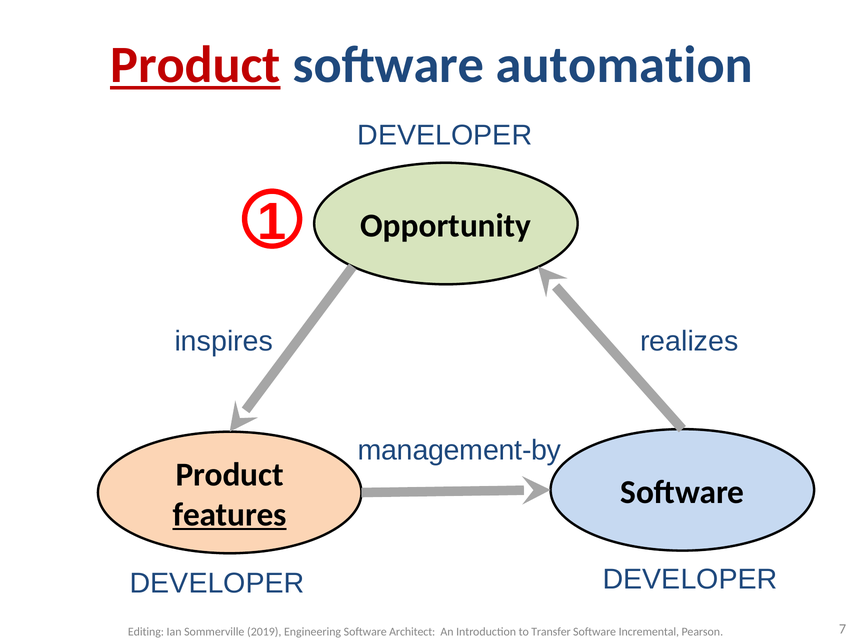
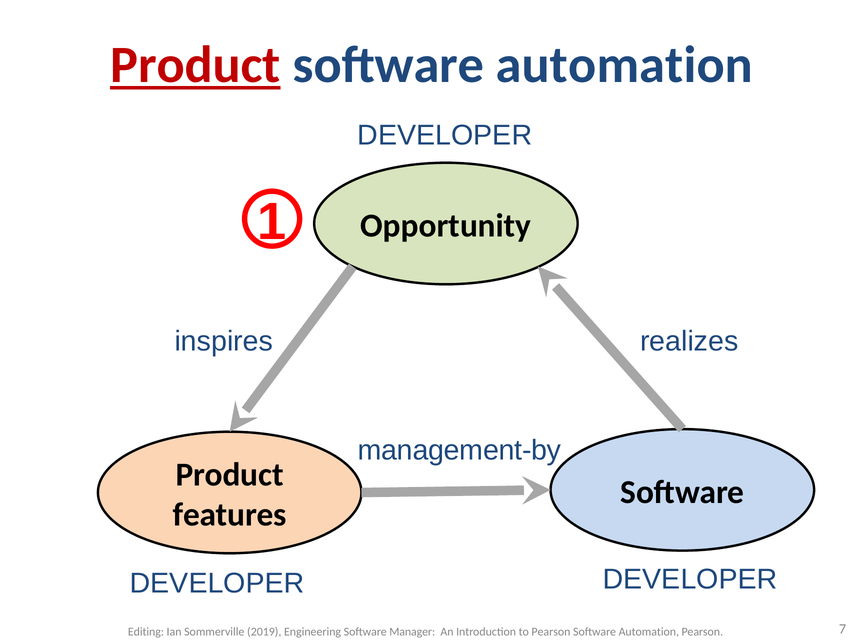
features underline: present -> none (230, 515)
Architect: Architect -> Manager (412, 632)
to Transfer: Transfer -> Pearson (551, 632)
Incremental: Incremental -> Automation (649, 632)
